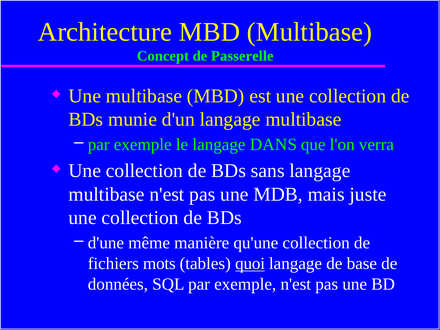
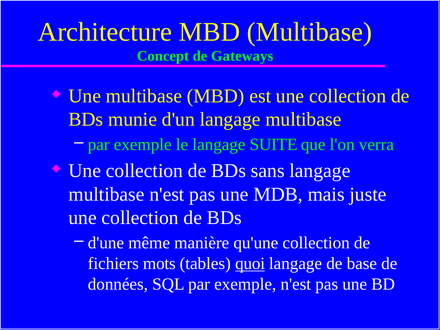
Passerelle: Passerelle -> Gateways (242, 56)
DANS: DANS -> SUITE (274, 145)
